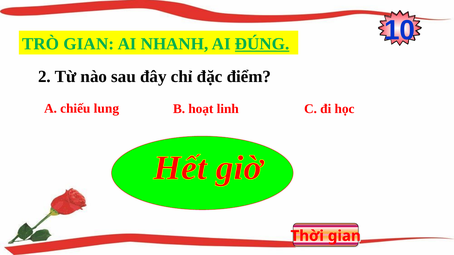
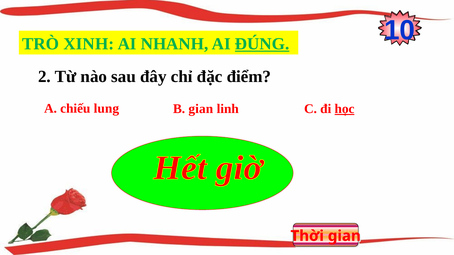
TRÒ GIAN: GIAN -> XINH (89, 44)
B hoạt: hoạt -> gian (201, 109)
học underline: none -> present (344, 109)
